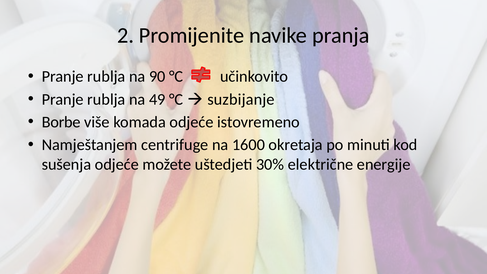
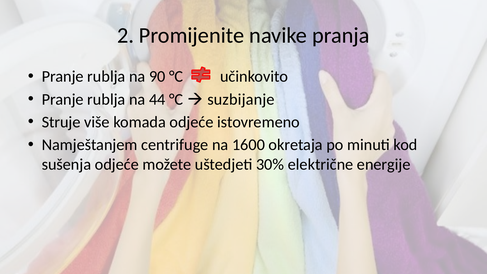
49: 49 -> 44 (157, 99)
Borbe: Borbe -> Struje (61, 122)
